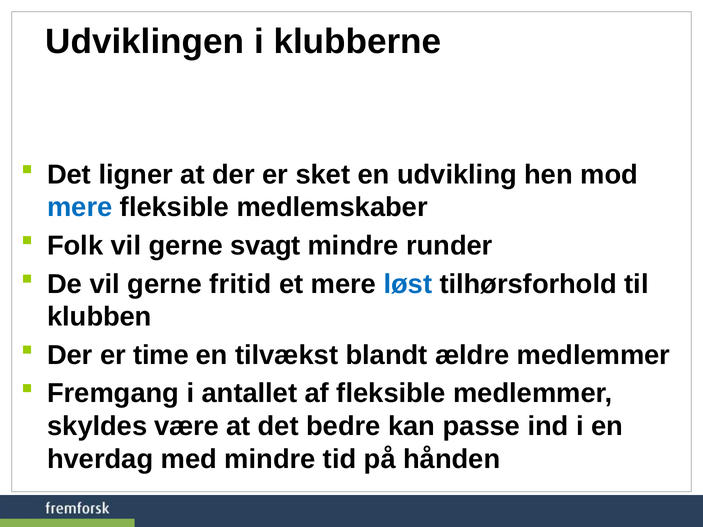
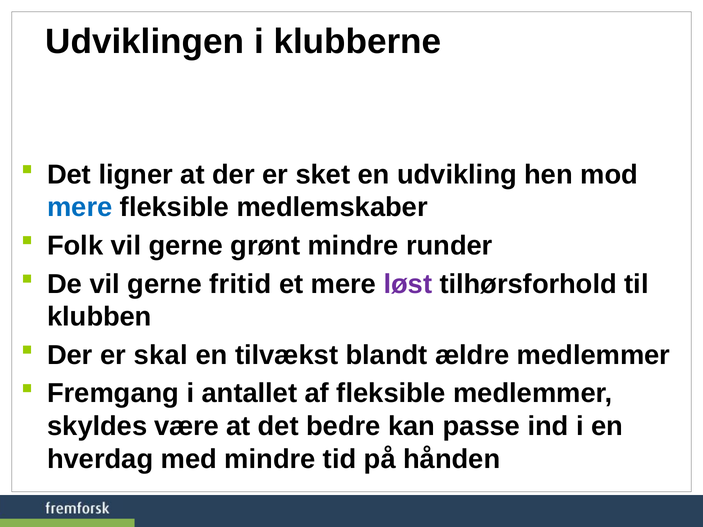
svagt: svagt -> grønt (265, 246)
løst colour: blue -> purple (408, 284)
time: time -> skal (161, 355)
